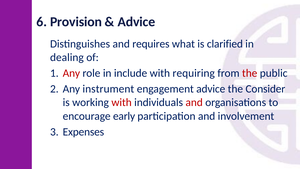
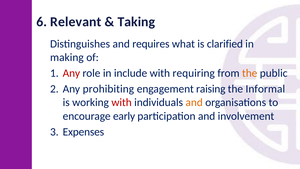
Provision: Provision -> Relevant (76, 22)
Advice: Advice -> Taking (136, 22)
dealing: dealing -> making (67, 57)
the colour: red -> orange (250, 73)
instrument: instrument -> prohibiting (108, 89)
engagement advice: advice -> raising (211, 89)
Consider: Consider -> Informal (265, 89)
and colour: red -> orange (194, 102)
